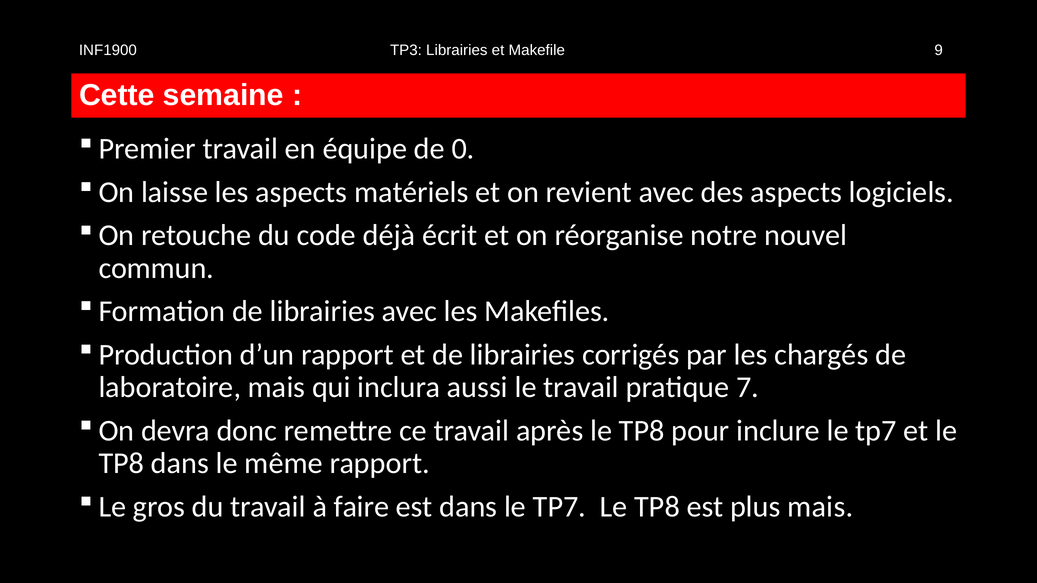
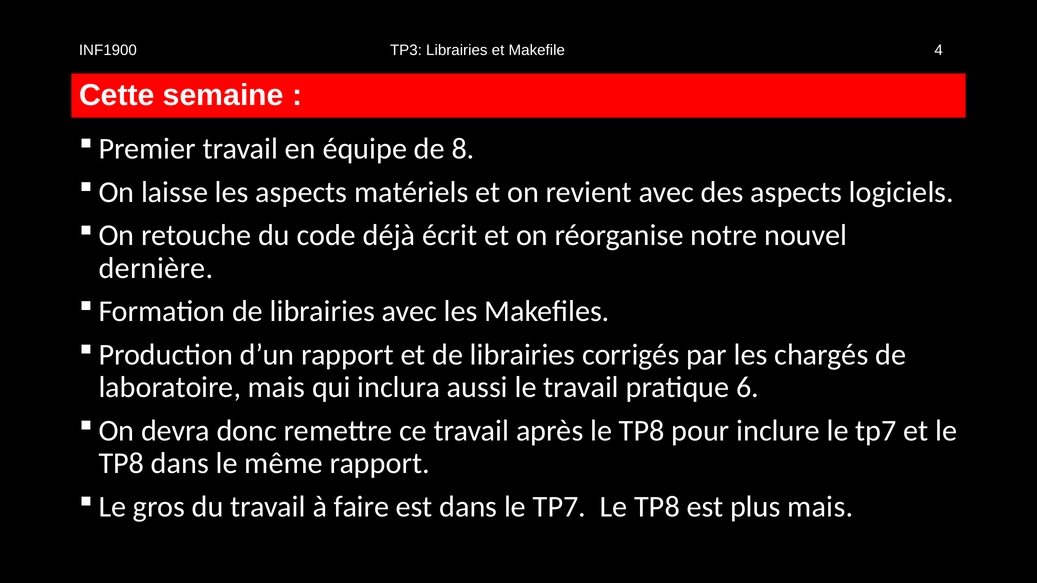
9: 9 -> 4 (939, 50)
0: 0 -> 8 (463, 149)
commun: commun -> dernière (156, 268)
7: 7 -> 6 (747, 388)
